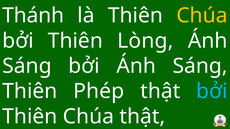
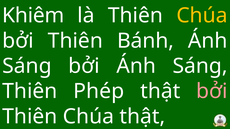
Thánh: Thánh -> Khiêm (33, 16)
Lòng: Lòng -> Bánh (145, 41)
bởi colour: light blue -> pink (212, 91)
